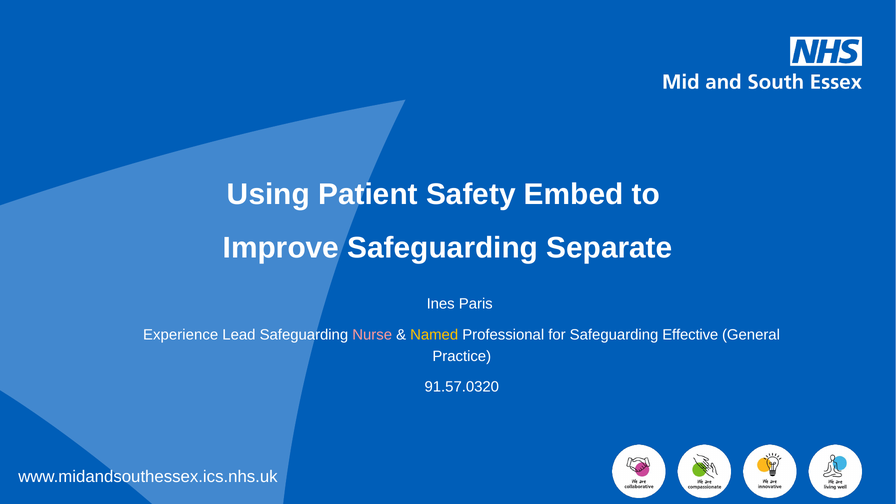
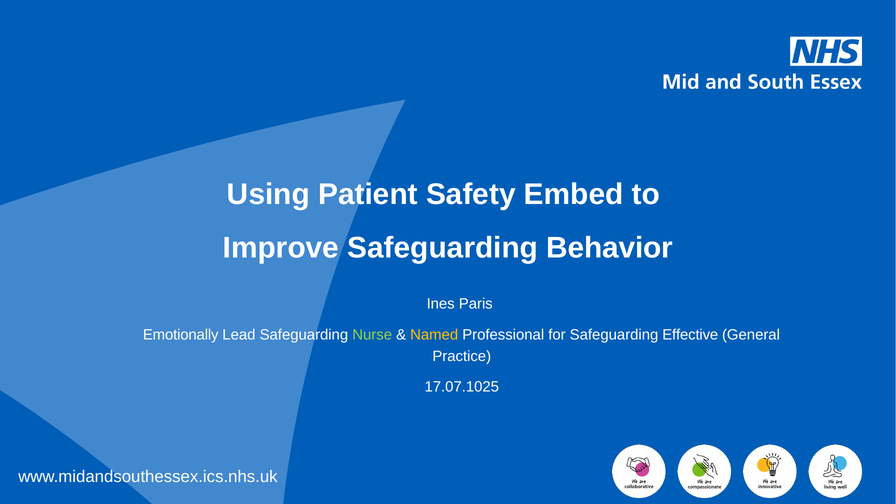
Separate: Separate -> Behavior (610, 248)
Experience: Experience -> Emotionally (181, 335)
Nurse colour: pink -> light green (372, 335)
91.57.0320: 91.57.0320 -> 17.07.1025 (462, 387)
